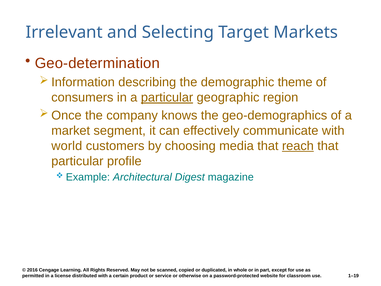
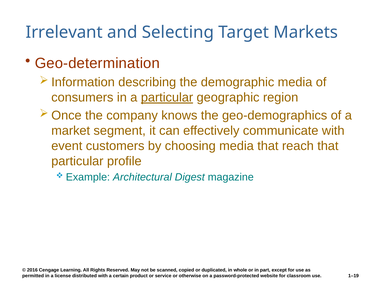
demographic theme: theme -> media (295, 82)
world: world -> event (67, 146)
reach underline: present -> none (298, 146)
